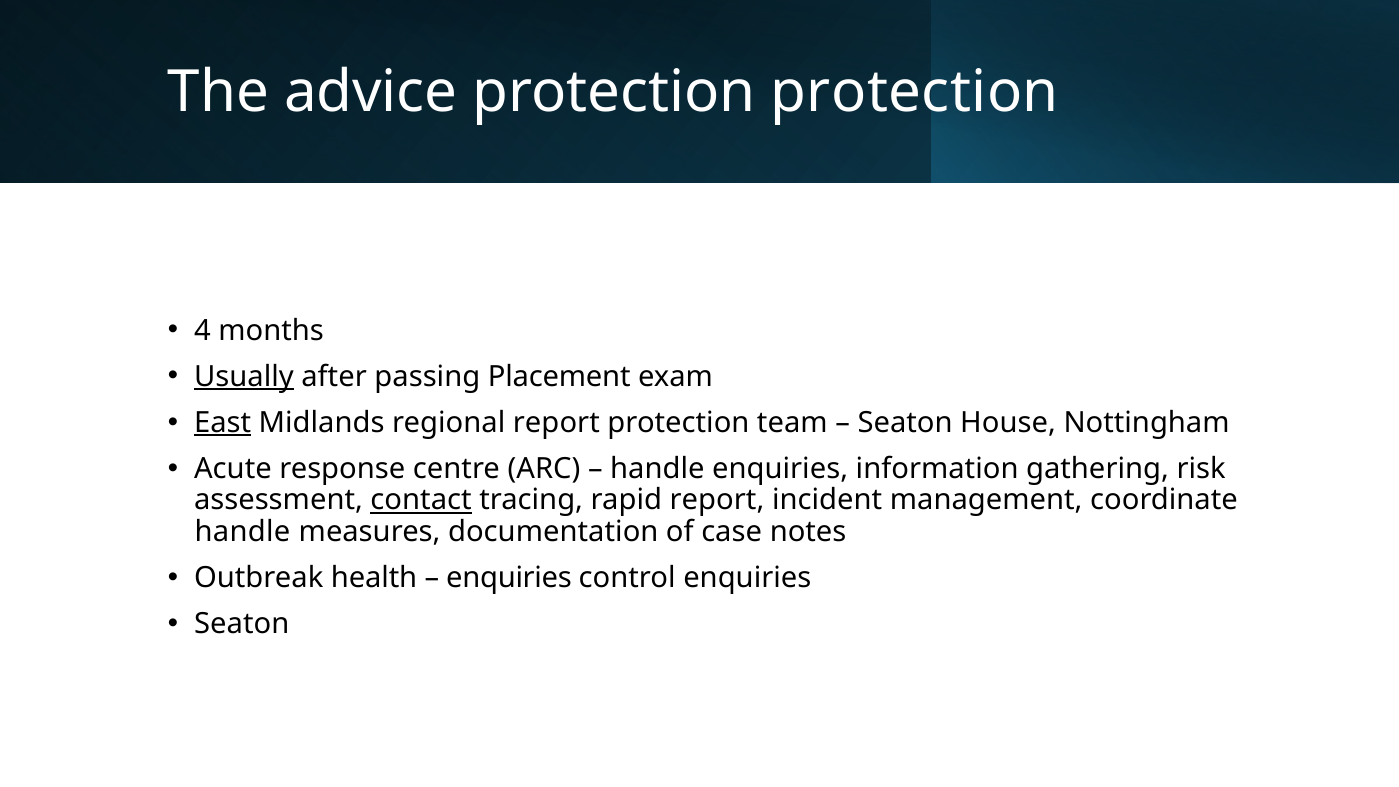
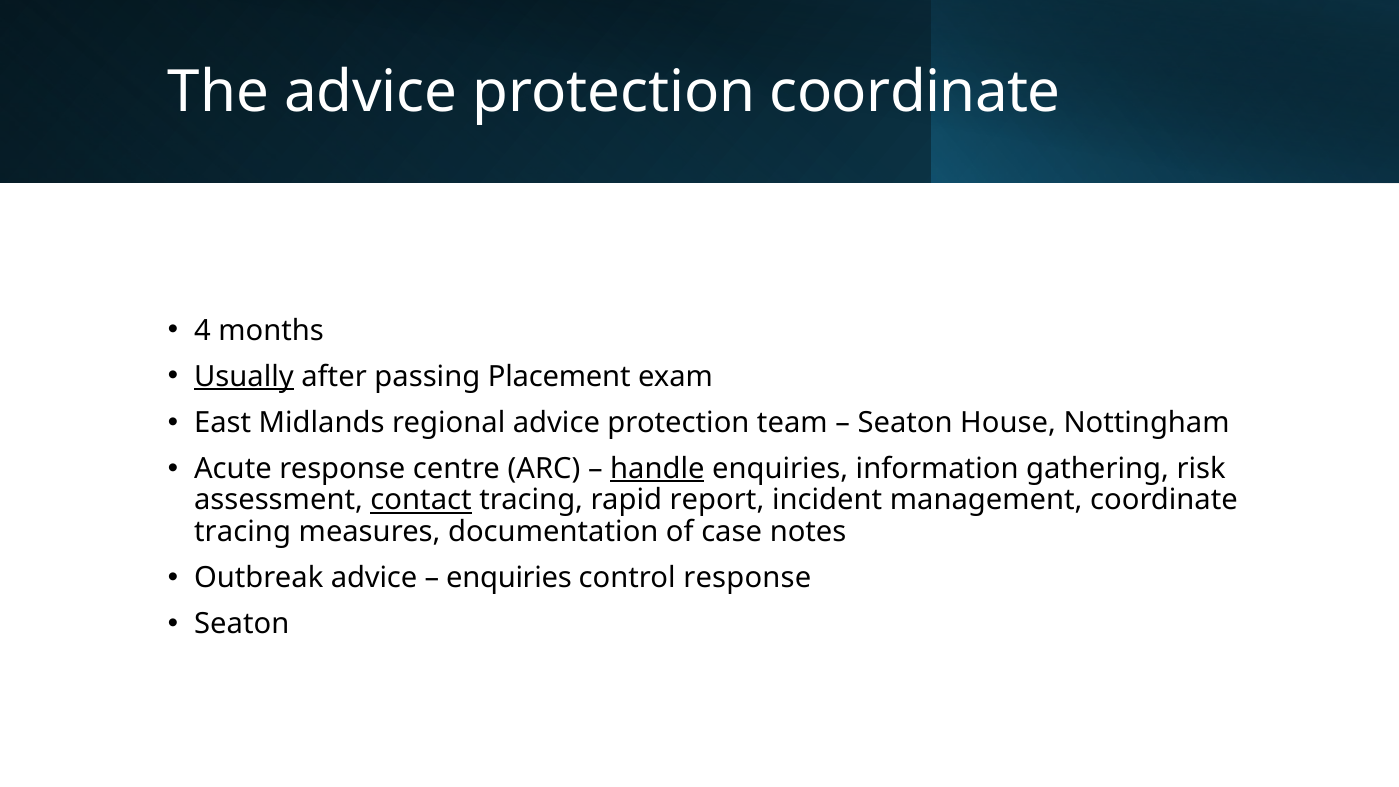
protection protection: protection -> coordinate (915, 93)
East underline: present -> none (223, 423)
regional report: report -> advice (556, 423)
handle underline: none -> present (657, 469)
handle: handle -> tracing (243, 532)
Outbreak health: health -> advice (374, 578)
control enquiries: enquiries -> response (747, 578)
